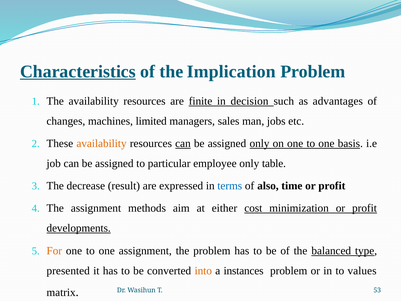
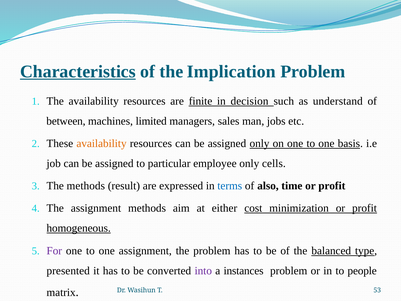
advantages: advantages -> understand (338, 101)
changes: changes -> between (66, 121)
can underline: present -> none (183, 143)
table: table -> cells (274, 163)
The decrease: decrease -> methods (86, 186)
developments: developments -> homogeneous (79, 228)
For colour: orange -> purple (54, 250)
into colour: orange -> purple (203, 271)
values: values -> people (362, 271)
